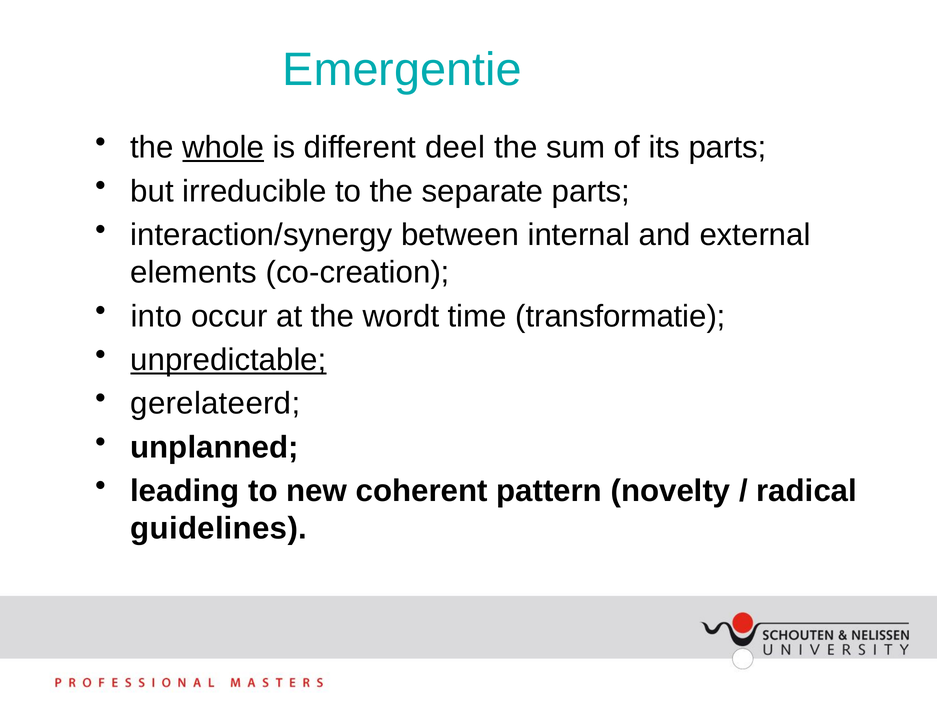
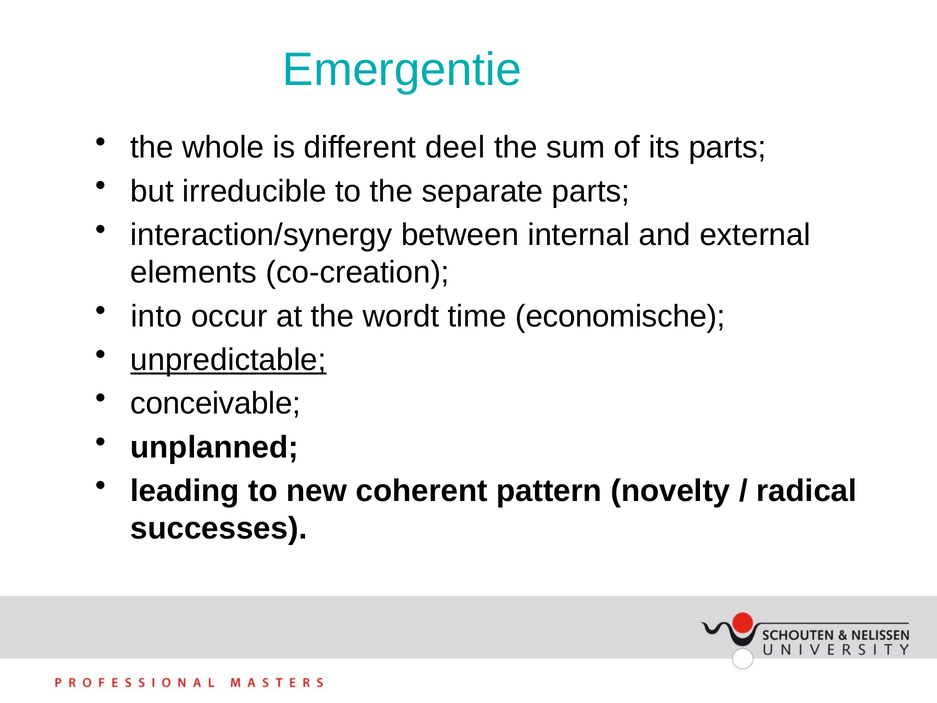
whole underline: present -> none (223, 147)
transformatie: transformatie -> economische (621, 316)
gerelateerd: gerelateerd -> conceivable (216, 404)
guidelines: guidelines -> successes (219, 528)
